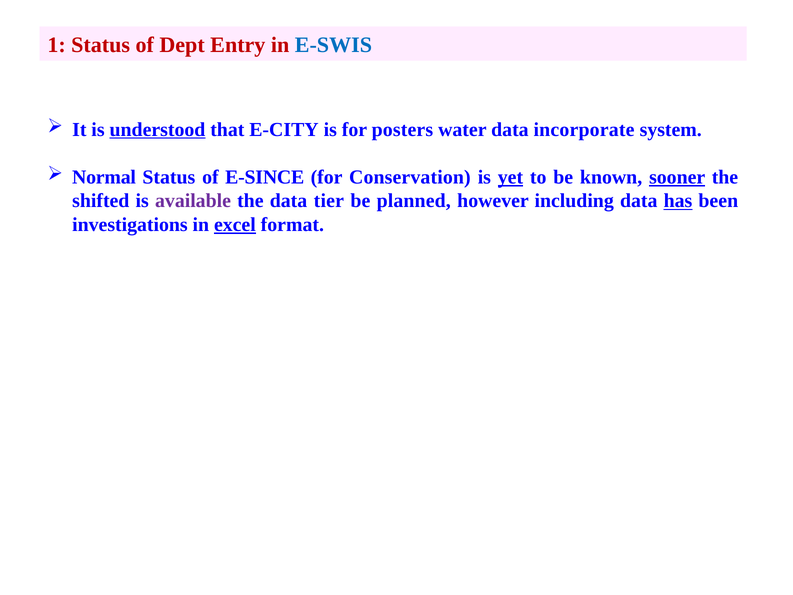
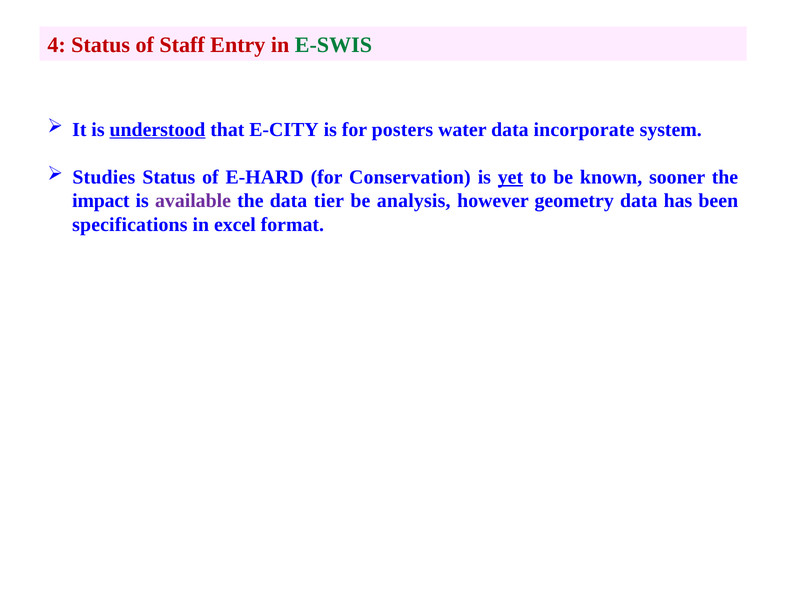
1: 1 -> 4 (57, 45)
Dept: Dept -> Staff (182, 45)
E-SWIS colour: blue -> green (333, 45)
Normal: Normal -> Studies (104, 177)
E-SINCE: E-SINCE -> E-HARD (265, 177)
sooner underline: present -> none (677, 177)
shifted: shifted -> impact (101, 201)
planned: planned -> analysis (414, 201)
including: including -> geometry (574, 201)
has underline: present -> none (678, 201)
investigations: investigations -> specifications (130, 225)
excel underline: present -> none (235, 225)
